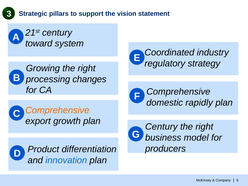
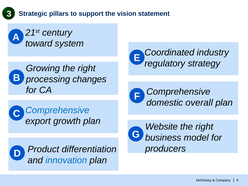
rapidly: rapidly -> overall (199, 103)
Comprehensive colour: orange -> blue (57, 110)
Century: Century -> Website (161, 127)
